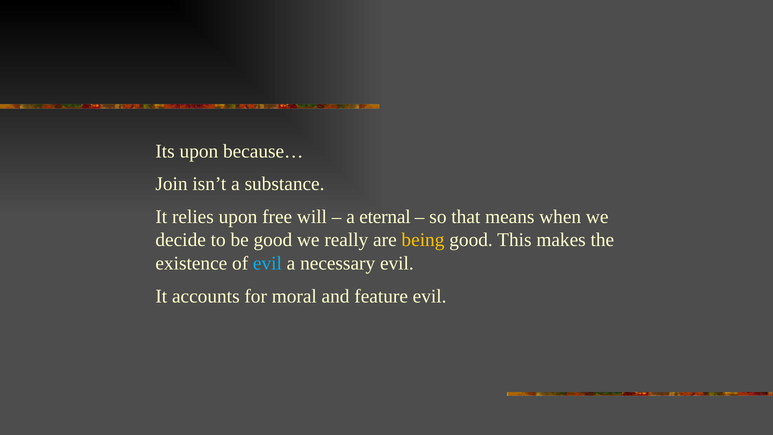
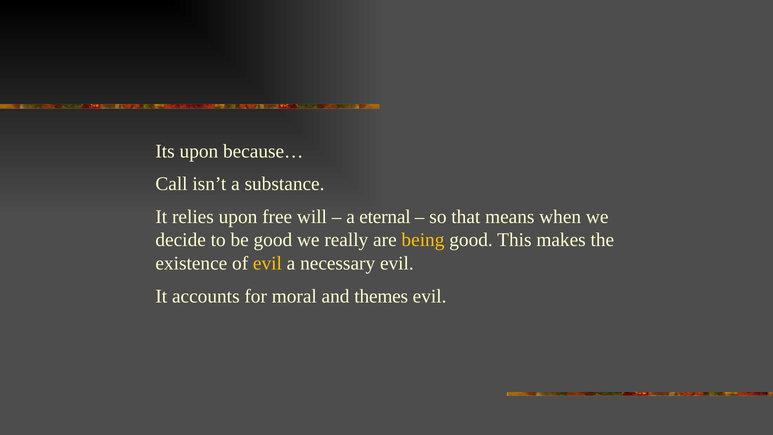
Join: Join -> Call (172, 184)
evil colour: light blue -> yellow (267, 263)
feature: feature -> themes (381, 296)
